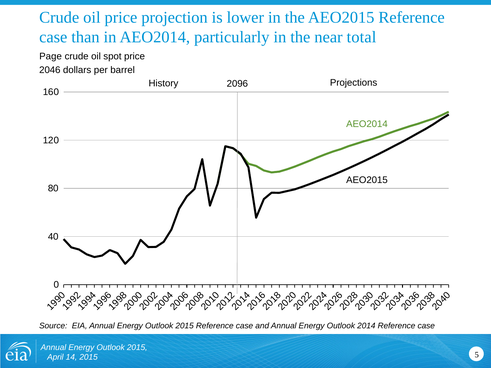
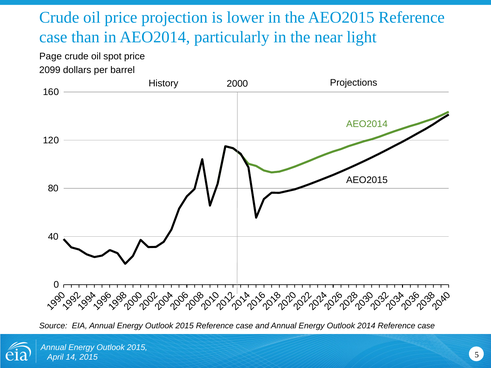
total: total -> light (362, 37)
2046: 2046 -> 2099 (50, 70)
2096: 2096 -> 2000 (237, 84)
